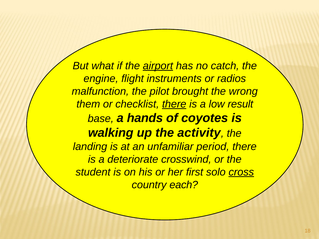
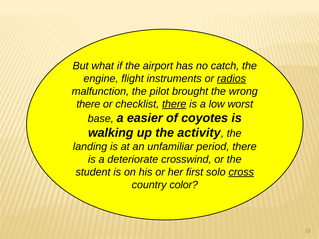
airport underline: present -> none (158, 66)
radios underline: none -> present (232, 79)
them: them -> there (88, 104)
result: result -> worst (240, 104)
hands: hands -> easier (145, 118)
each: each -> color (184, 185)
